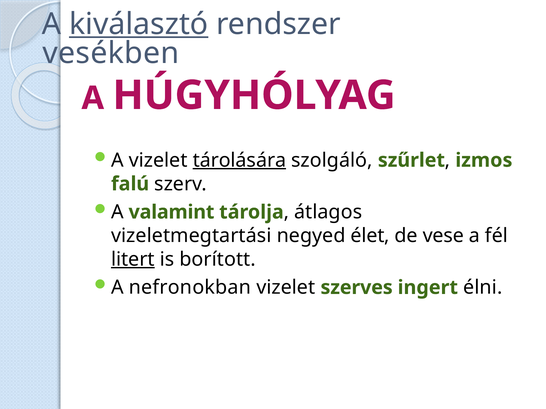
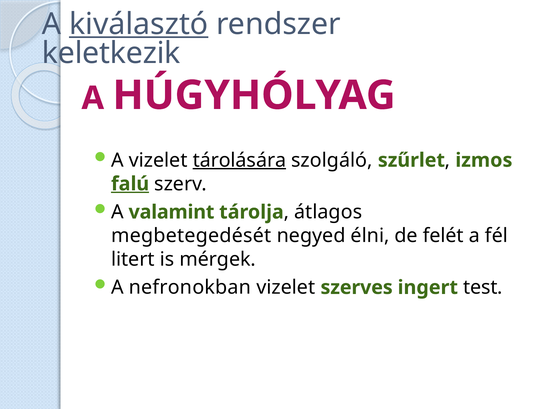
vesékben: vesékben -> keletkezik (111, 53)
falú underline: none -> present (130, 184)
vizeletmegtartási: vizeletmegtartási -> megbetegedését (191, 236)
élet: élet -> élni (370, 236)
vese: vese -> felét (443, 236)
litert underline: present -> none (133, 260)
borított: borított -> mérgek (218, 260)
élni: élni -> test (483, 288)
